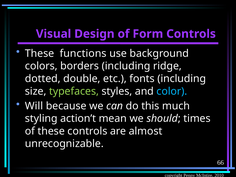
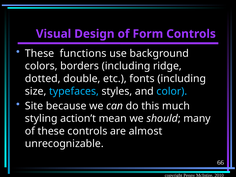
typefaces colour: light green -> light blue (74, 91)
Will: Will -> Site (34, 106)
times: times -> many (197, 118)
